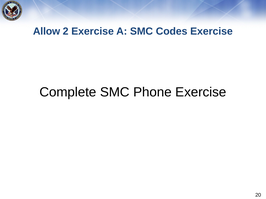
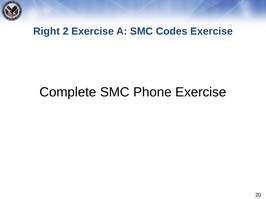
Allow: Allow -> Right (46, 31)
